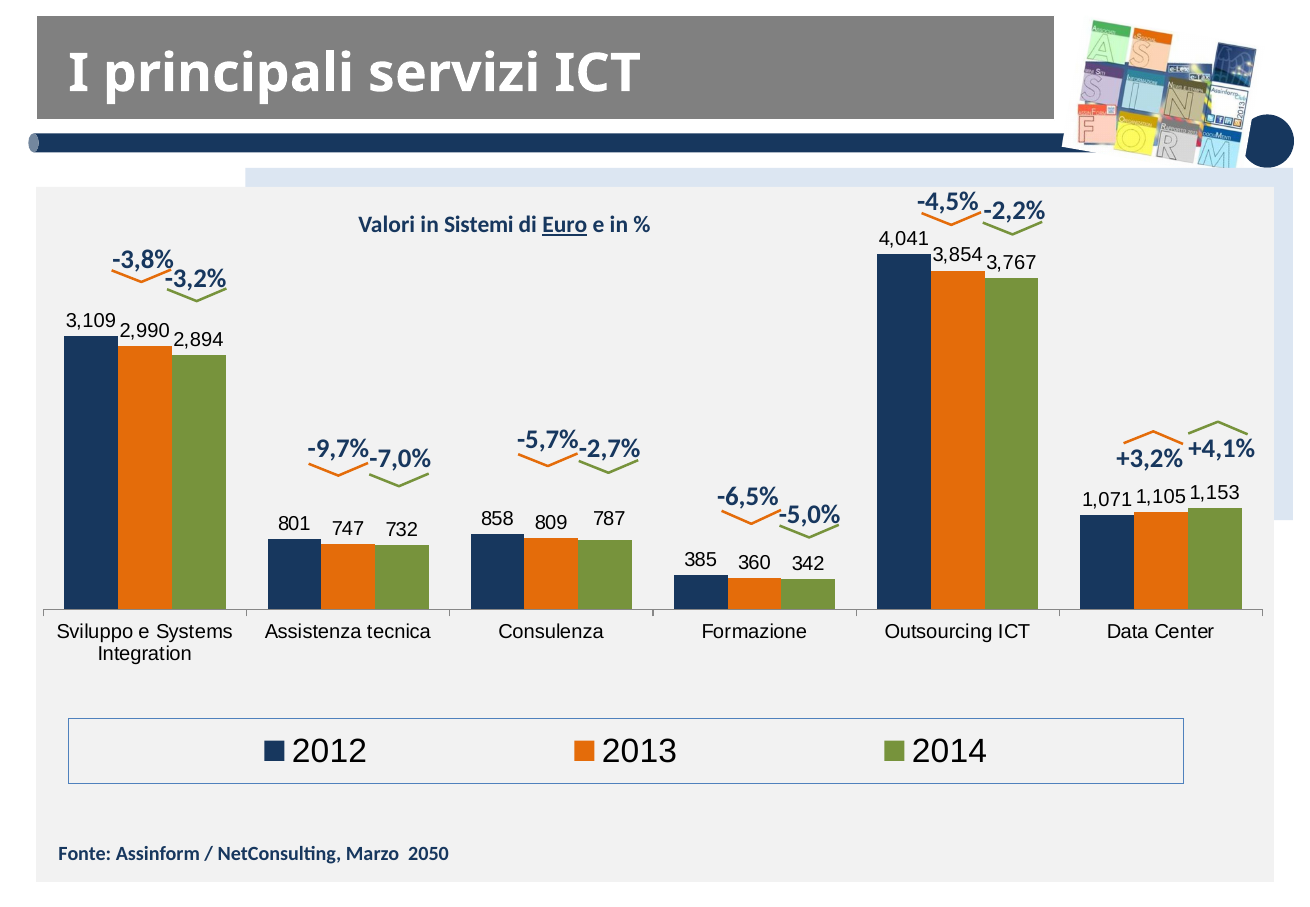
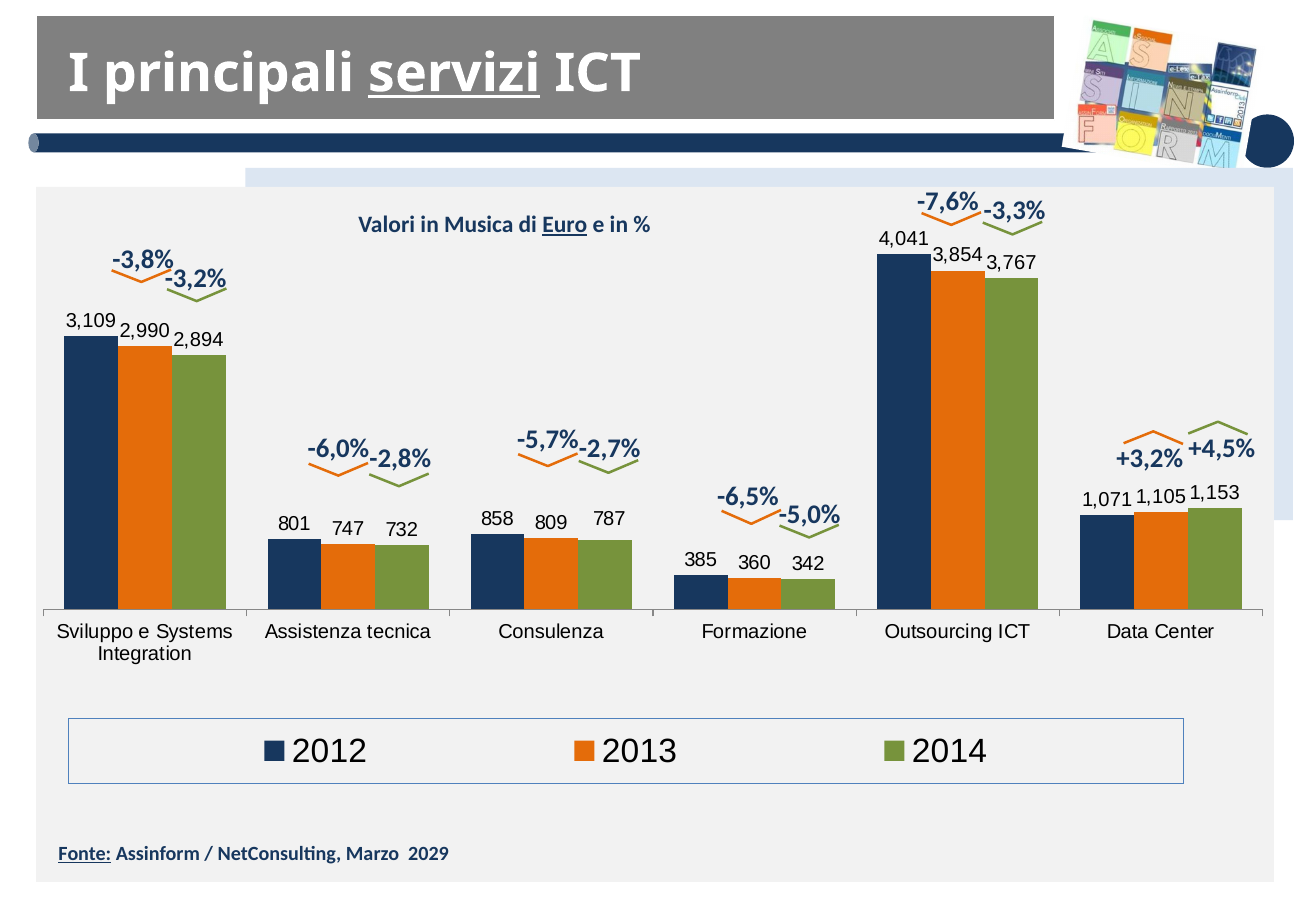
servizi underline: none -> present (454, 73)
-4,5%: -4,5% -> -7,6% (948, 201)
-2,2%: -2,2% -> -3,3% (1015, 211)
Sistemi: Sistemi -> Musica (479, 225)
-9,7%: -9,7% -> -6,0% (338, 449)
-7,0%: -7,0% -> -2,8% (400, 458)
+4,1%: +4,1% -> +4,5% (1222, 449)
Fonte underline: none -> present (85, 854)
2050: 2050 -> 2029 (429, 854)
